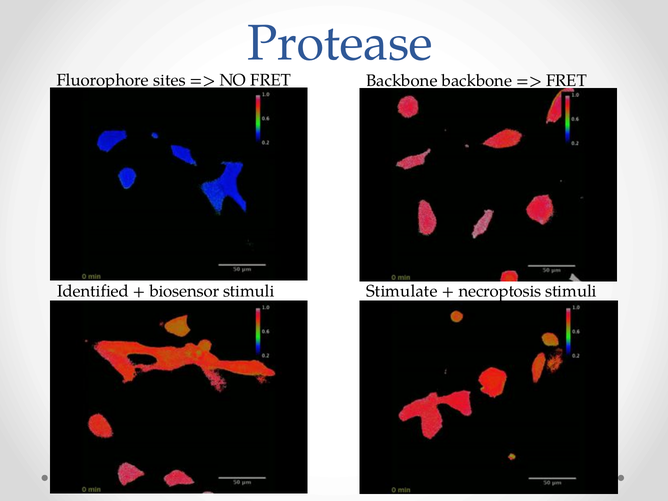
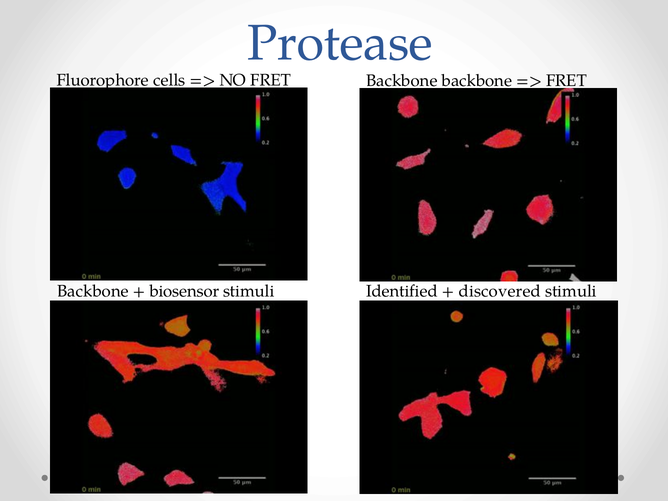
sites: sites -> cells (169, 80)
Identified: Identified -> Backbone (93, 291)
Stimulate: Stimulate -> Identified (402, 291)
necroptosis: necroptosis -> discovered (500, 291)
